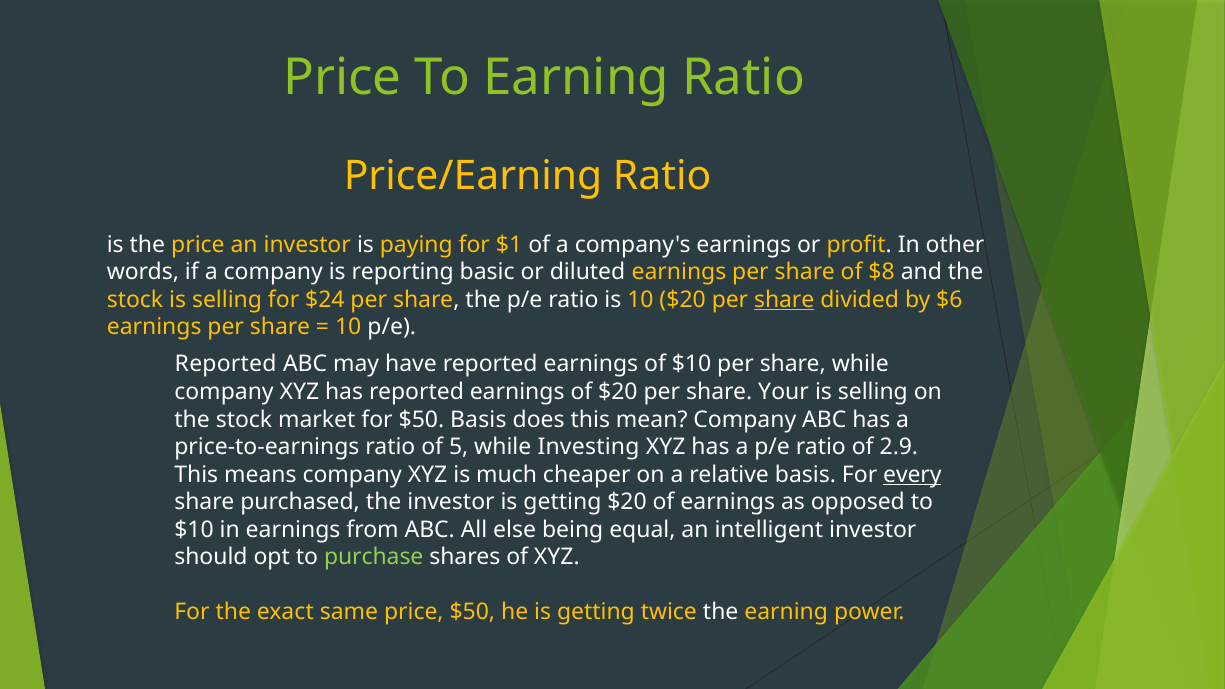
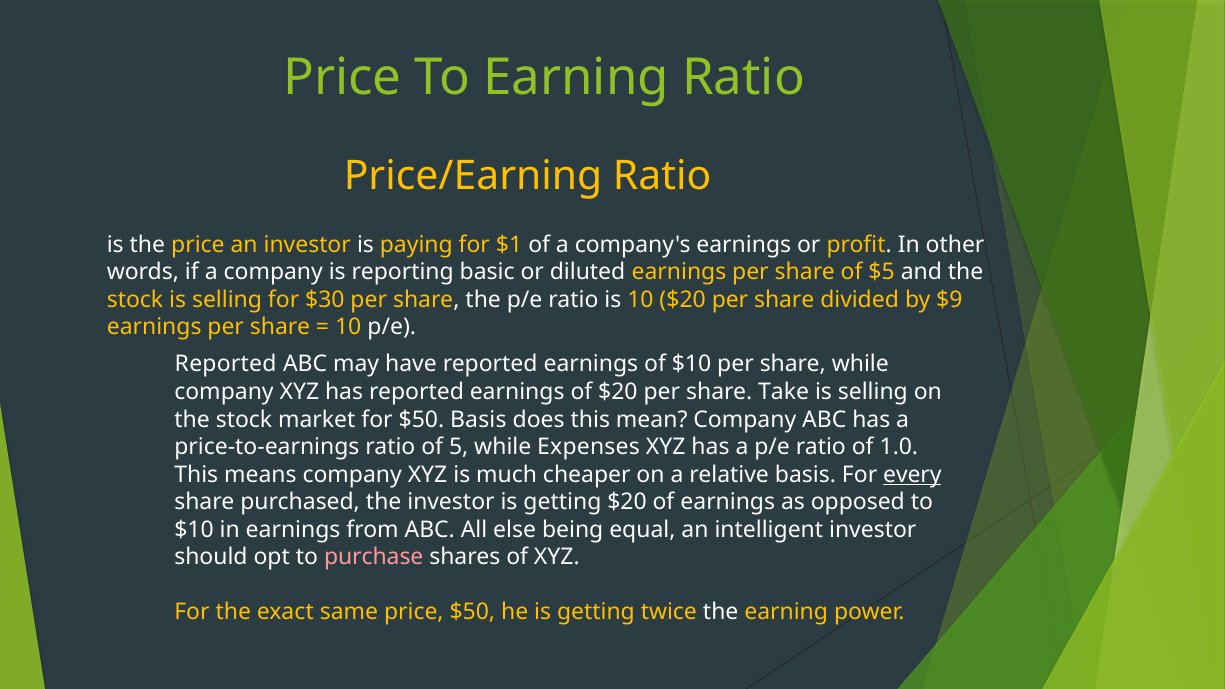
$8: $8 -> $5 (882, 272)
$24: $24 -> $30 (325, 300)
share underline: present -> none (784, 300)
$6: $6 -> $9 (949, 300)
Your: Your -> Take (784, 392)
Investing: Investing -> Expenses (589, 447)
2.9: 2.9 -> 1.0 (899, 447)
purchase colour: light green -> pink (374, 557)
